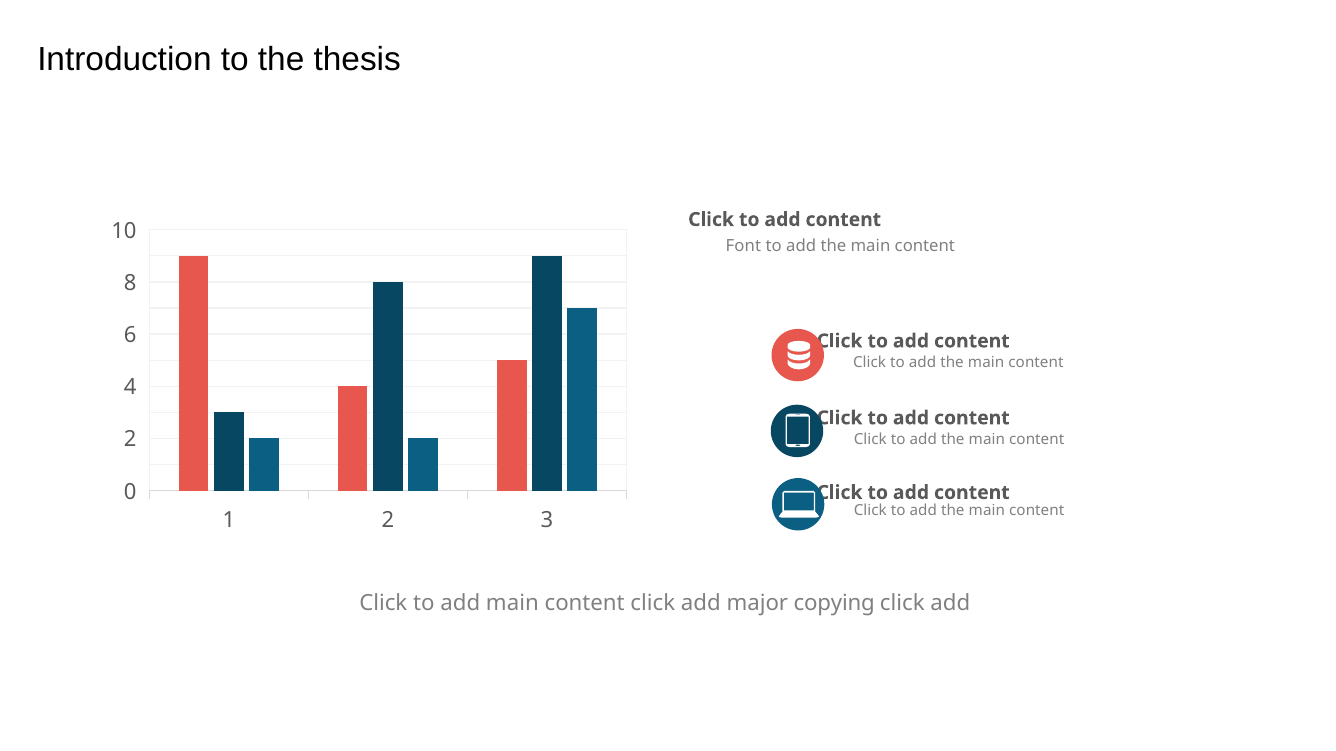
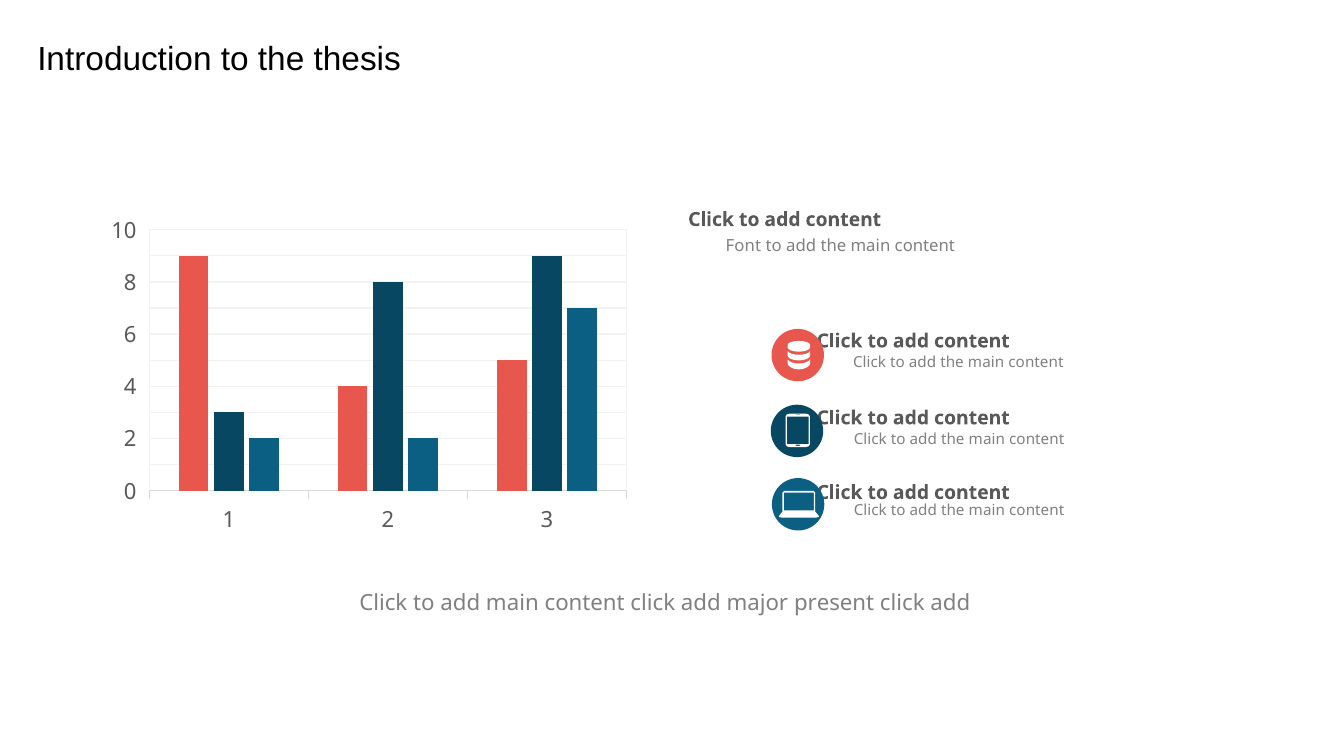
copying: copying -> present (834, 604)
